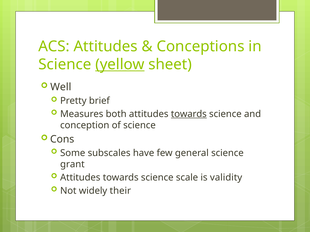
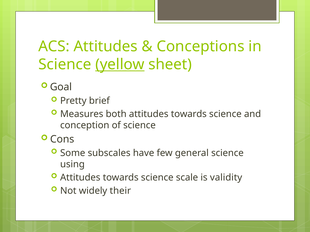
Well: Well -> Goal (61, 87)
towards underline: present -> none (189, 114)
grant: grant -> using (72, 165)
